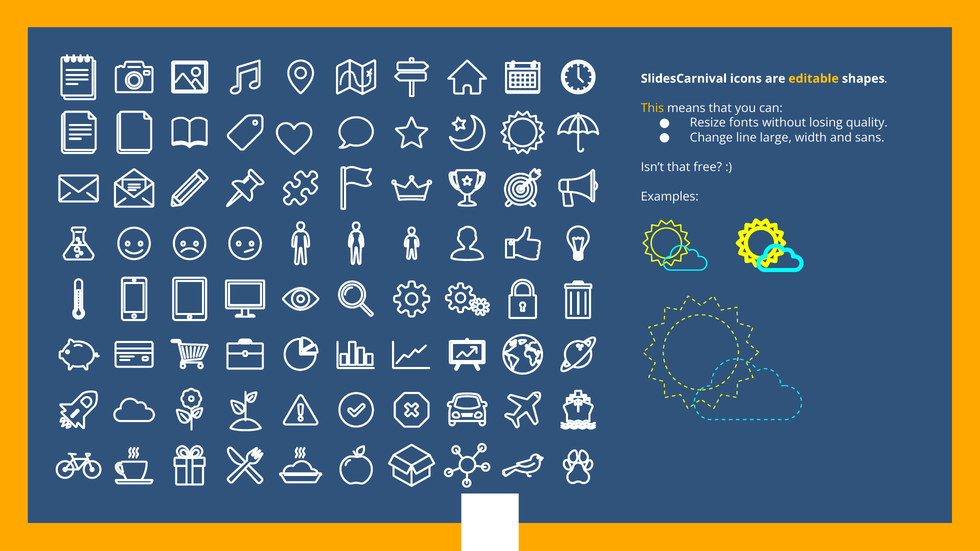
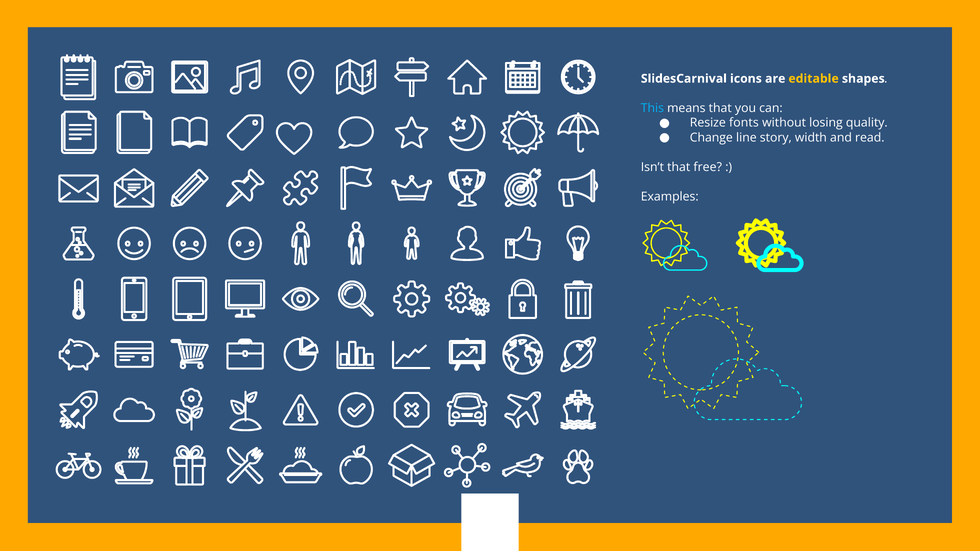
This colour: yellow -> light blue (652, 108)
large: large -> story (776, 138)
sans: sans -> read (870, 138)
